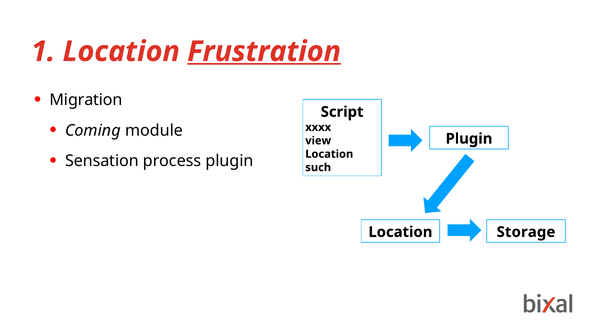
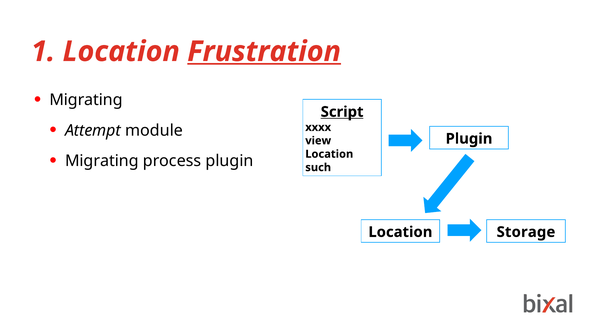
Migration: Migration -> Migrating (86, 100)
Script underline: none -> present (342, 112)
Coming: Coming -> Attempt (93, 130)
Sensation: Sensation -> Migrating (102, 161)
